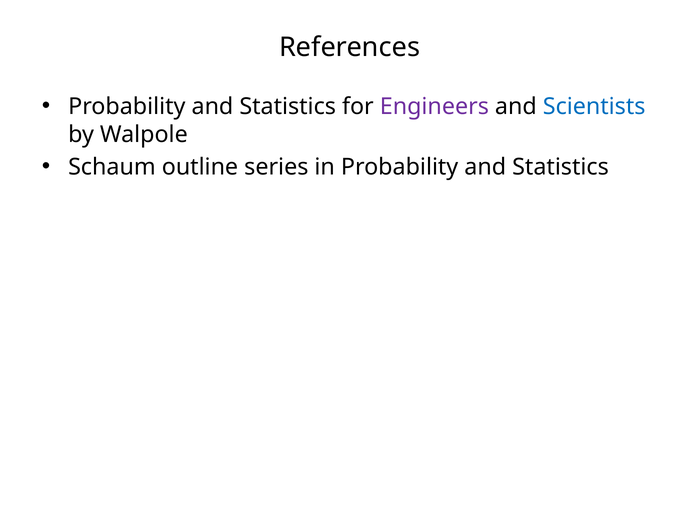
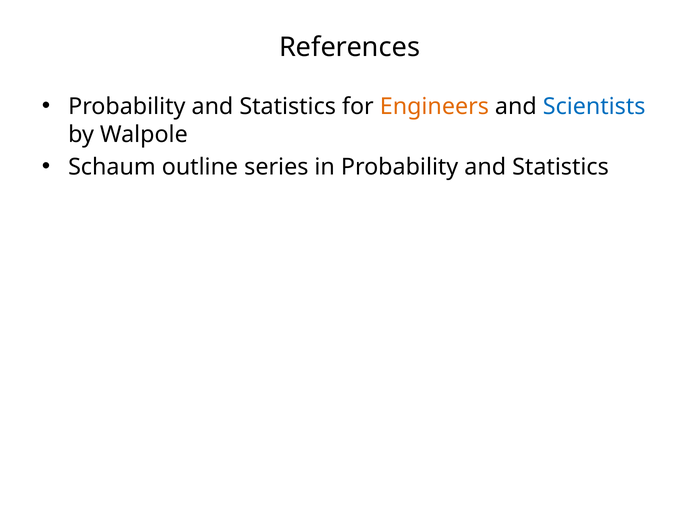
Engineers colour: purple -> orange (434, 106)
